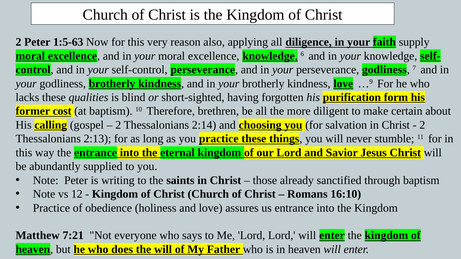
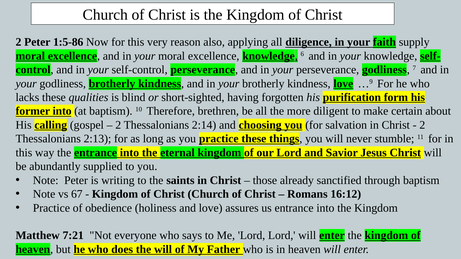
1:5-63: 1:5-63 -> 1:5-86 (68, 42)
former cost: cost -> into (62, 111)
12: 12 -> 67 (77, 194)
16:10: 16:10 -> 16:12 (346, 194)
